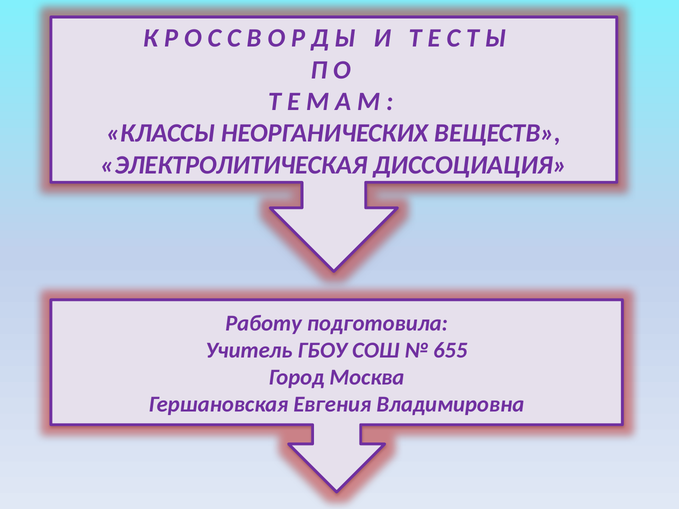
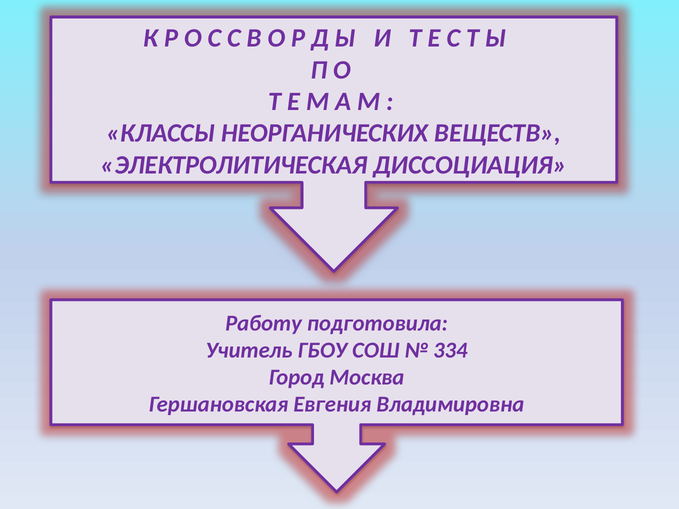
655: 655 -> 334 (450, 350)
